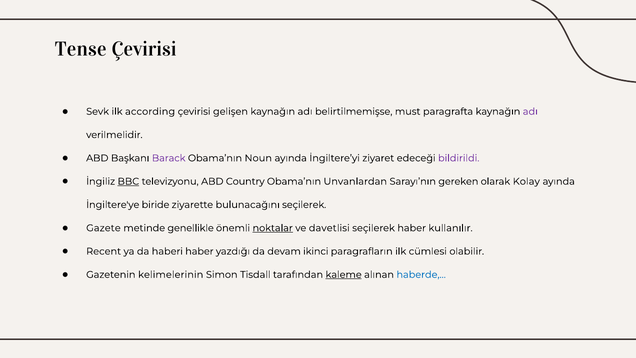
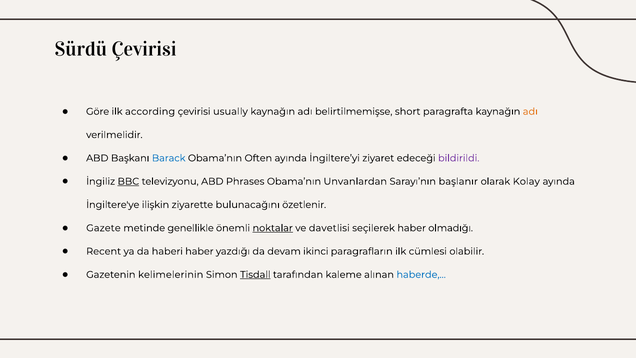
Tense: Tense -> Sürdü (81, 49)
Sevk: Sevk -> Göre (98, 111)
gelişen: gelişen -> usually (230, 111)
must: must -> short (408, 111)
adı colour: purple -> orange (530, 111)
Barack colour: purple -> blue (169, 158)
Noun: Noun -> Often (258, 158)
Country: Country -> Phrases (245, 181)
gereken: gereken -> başlanır (458, 181)
biride: biride -> ilişkin (156, 205)
bulunacağını seçilerek: seçilerek -> özetlenir (304, 205)
kullanılır: kullanılır -> olmadığı (451, 228)
Tisdall underline: none -> present (255, 274)
kaleme underline: present -> none (344, 274)
